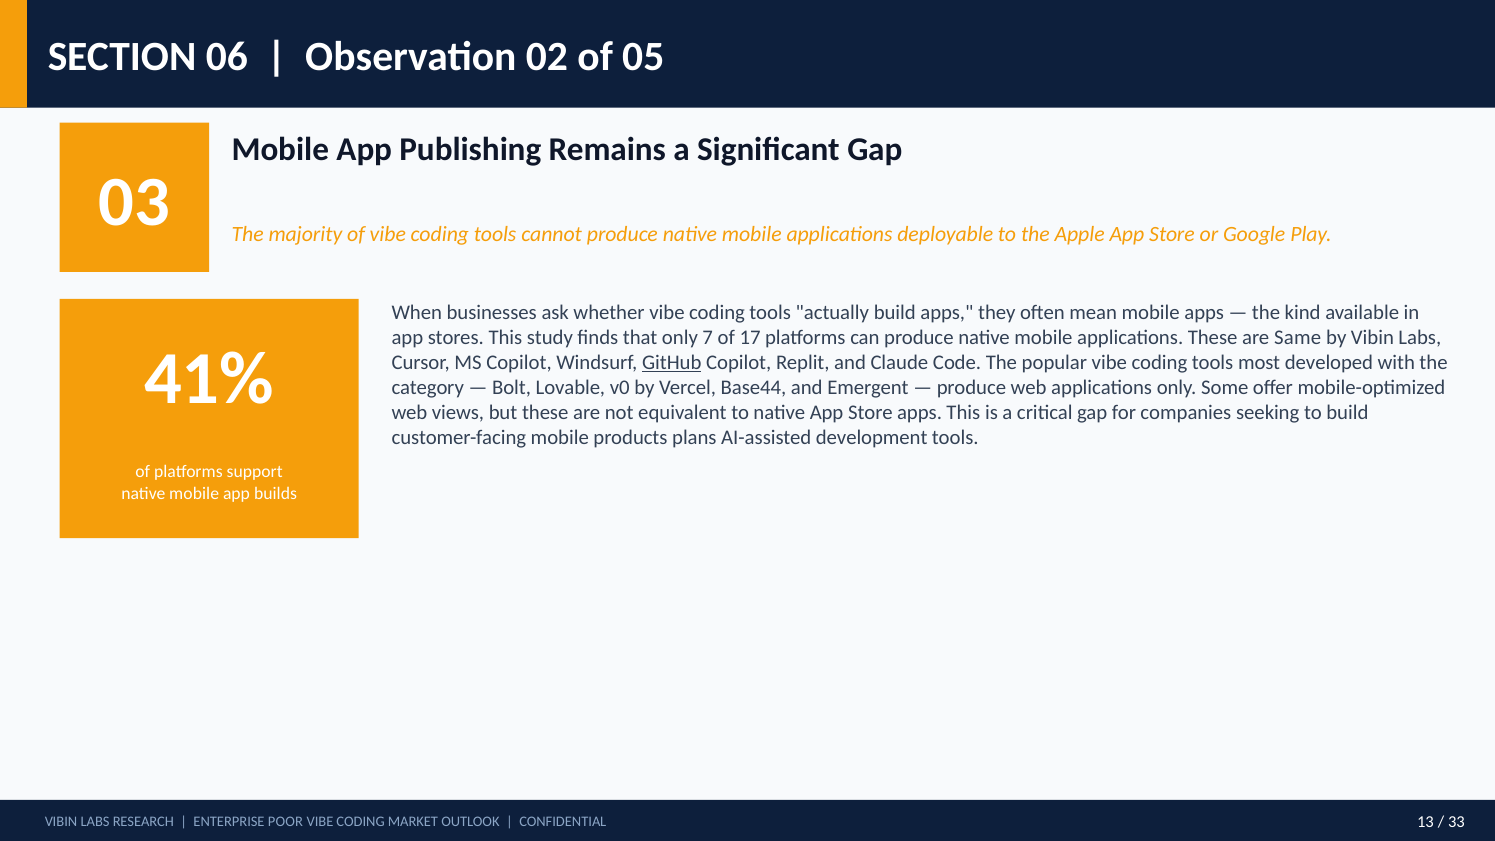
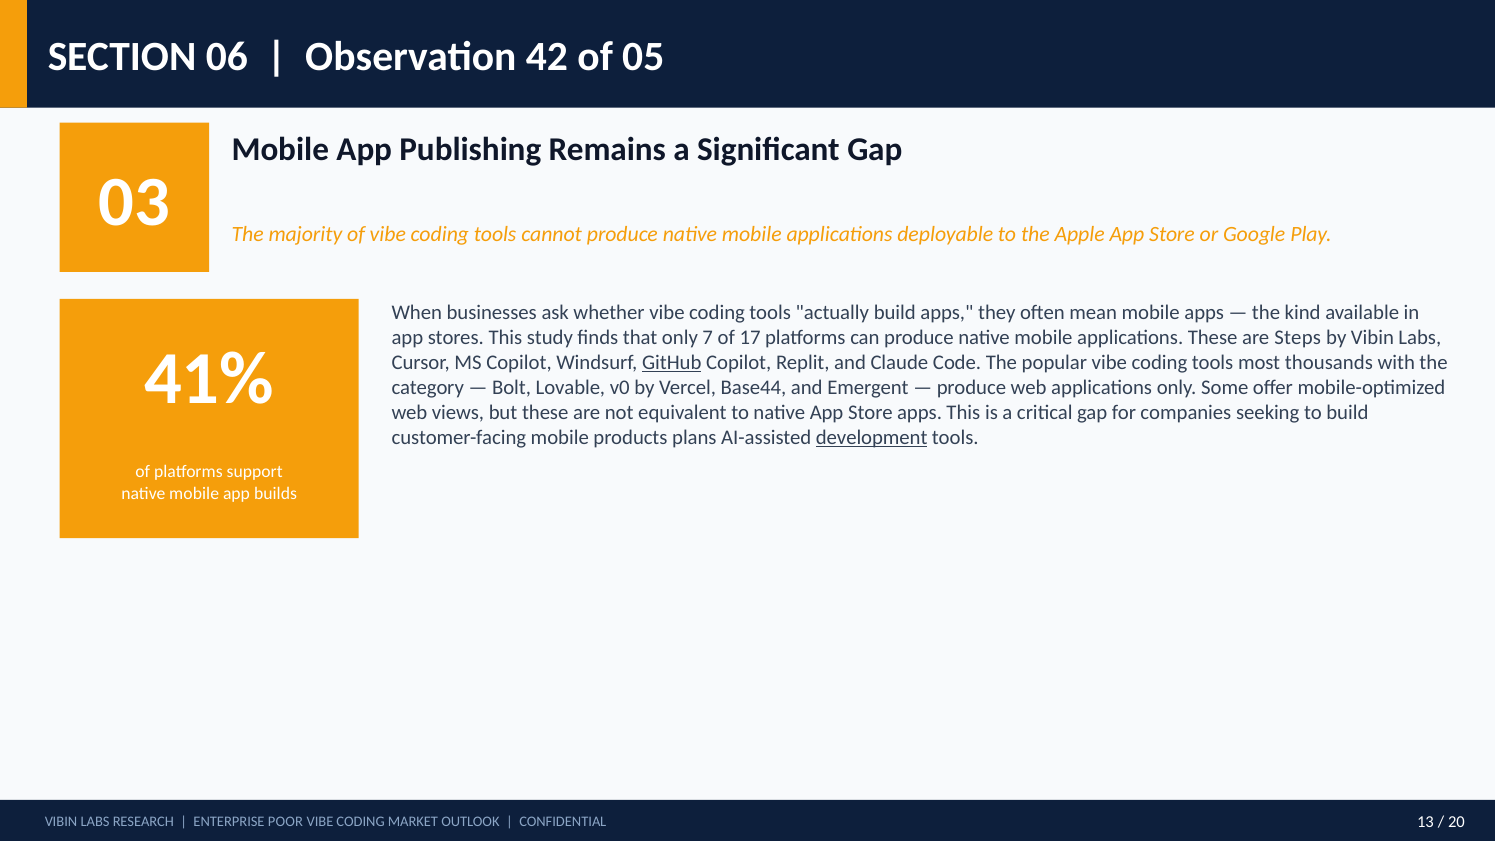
02: 02 -> 42 (547, 57)
Same: Same -> Steps (1298, 338)
developed: developed -> thousands (1329, 363)
development underline: none -> present (872, 438)
33: 33 -> 20 (1456, 822)
